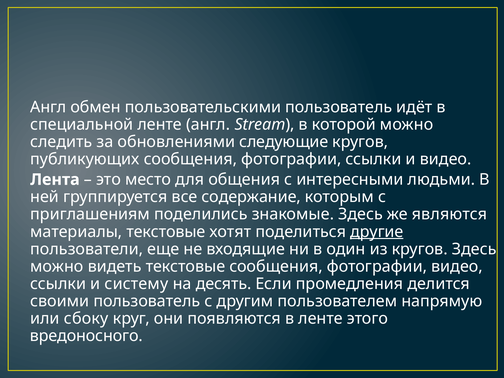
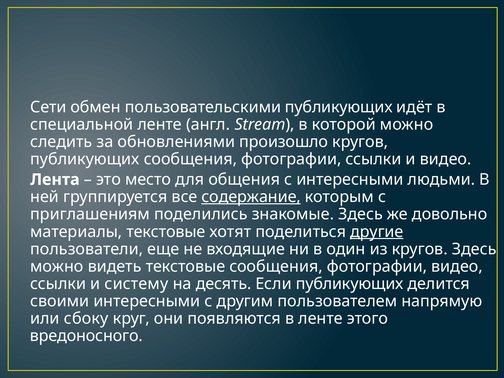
Англ: Англ -> Сети (48, 107)
пользовательскими пользователь: пользователь -> публикующих (339, 107)
следующие: следующие -> произошло (284, 142)
содержание underline: none -> present (251, 197)
являются: являются -> довольно (450, 214)
Если промедления: промедления -> публикующих (350, 284)
своими пользователь: пользователь -> интересными (147, 301)
